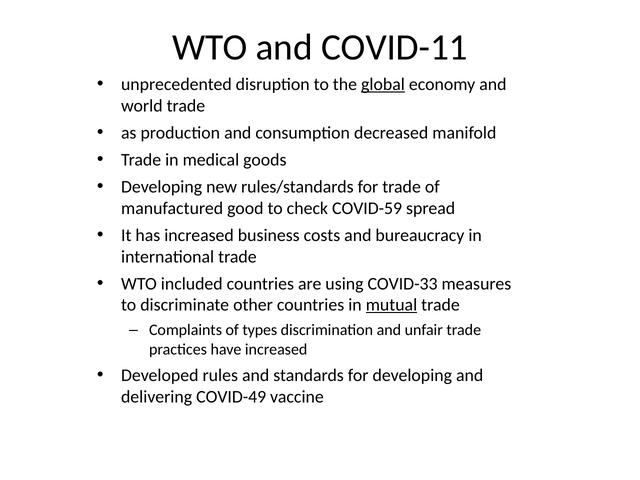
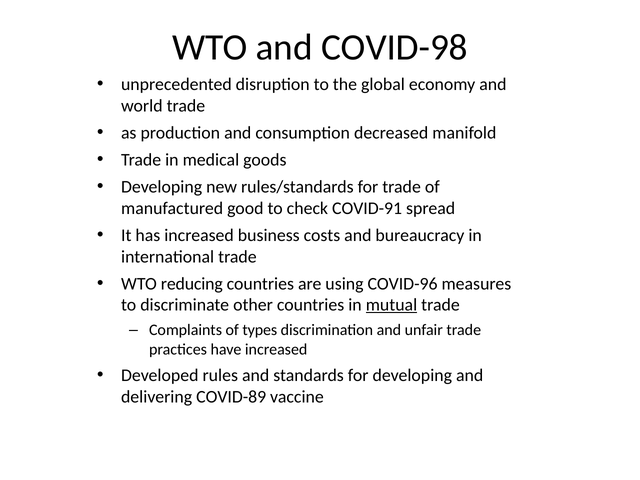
COVID-11: COVID-11 -> COVID-98 (394, 47)
global underline: present -> none (383, 84)
COVID-59: COVID-59 -> COVID-91 (367, 208)
included: included -> reducing (192, 284)
COVID-33: COVID-33 -> COVID-96 (403, 284)
COVID-49: COVID-49 -> COVID-89 (231, 397)
